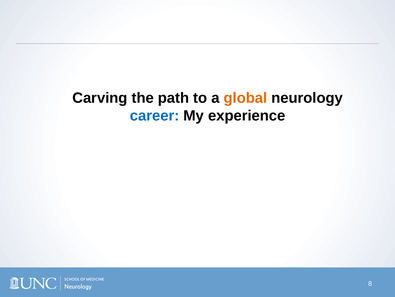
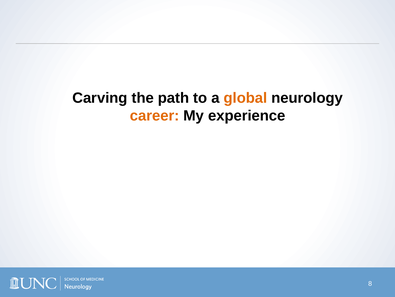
career colour: blue -> orange (155, 115)
